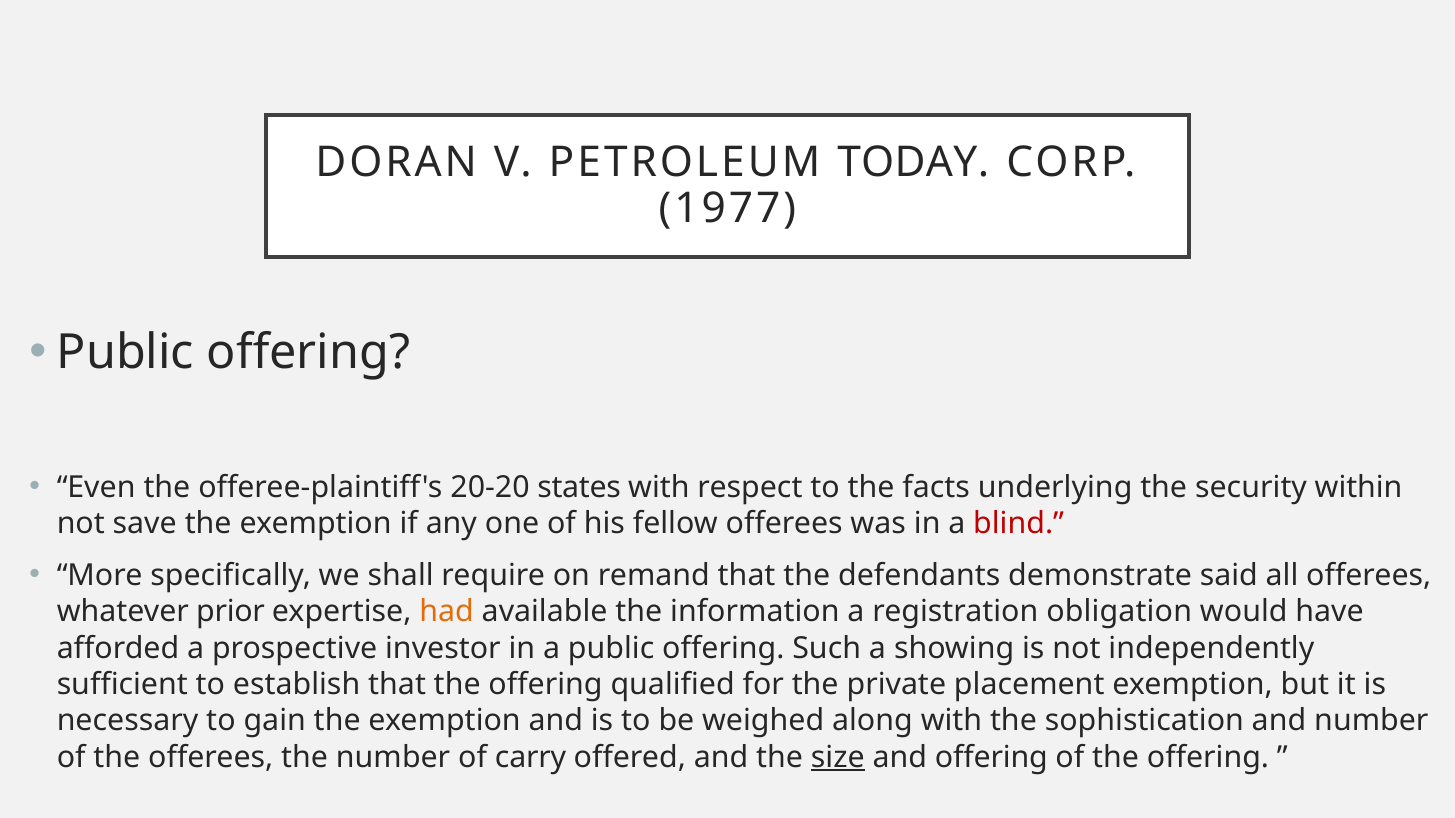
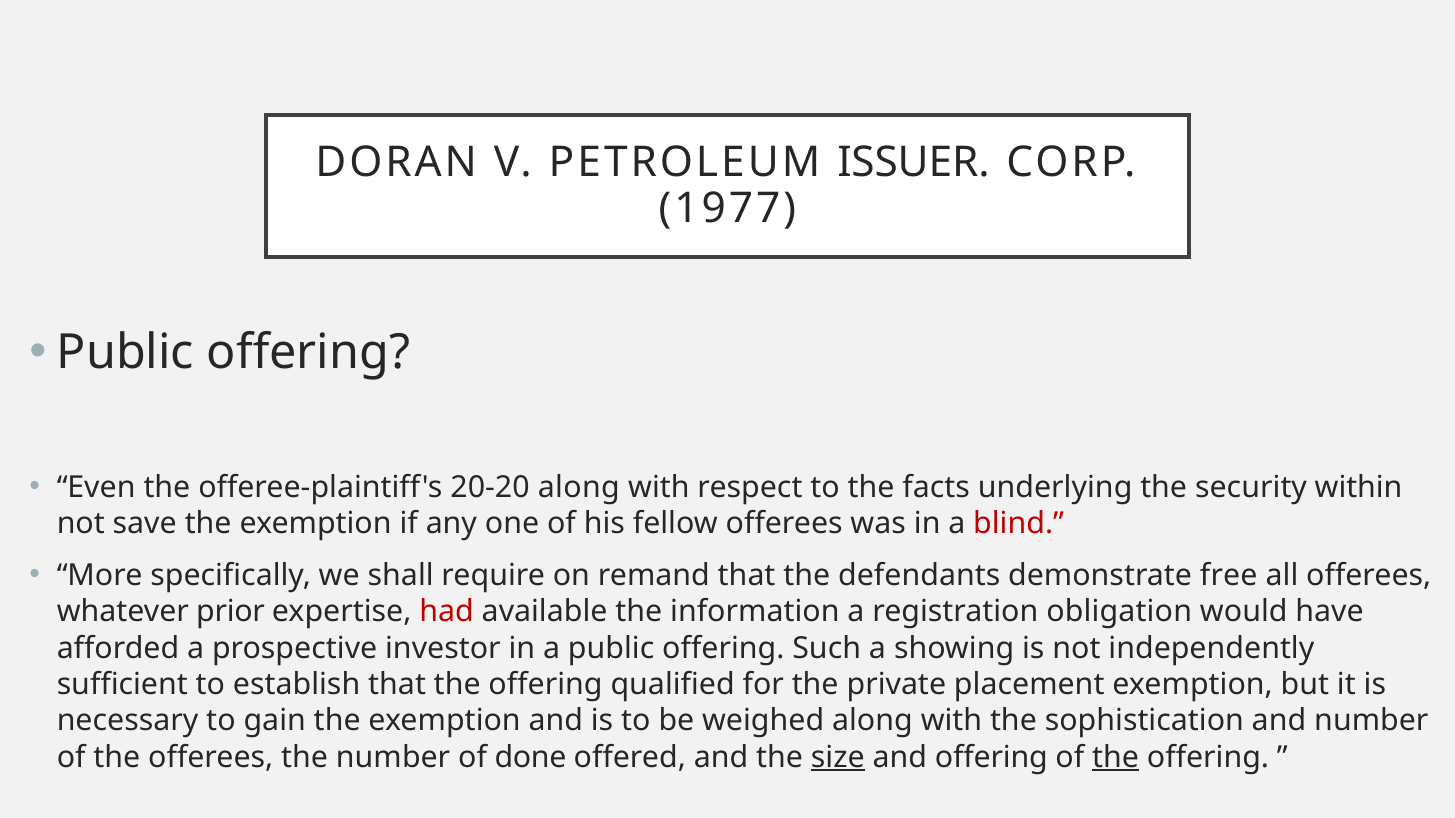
TODAY: TODAY -> ISSUER (913, 163)
20-20 states: states -> along (579, 487)
said: said -> free (1229, 576)
had colour: orange -> red (447, 612)
carry: carry -> done (531, 758)
the underline: none -> present (1116, 758)
